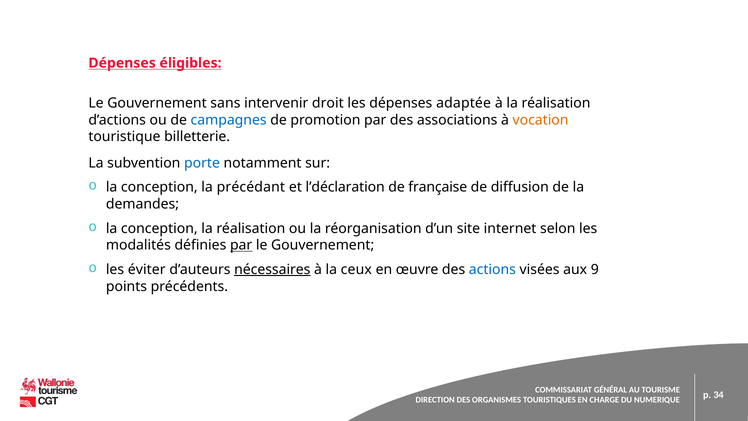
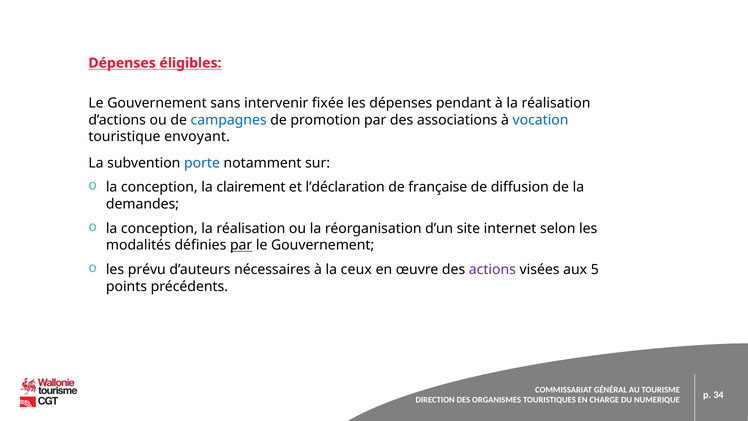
droit: droit -> fixée (328, 103)
adaptée: adaptée -> pendant (464, 103)
vocation colour: orange -> blue (541, 120)
billetterie: billetterie -> envoyant (197, 137)
précédant: précédant -> clairement (251, 187)
éviter: éviter -> prévu (147, 269)
nécessaires underline: present -> none (272, 269)
actions colour: blue -> purple (492, 269)
9: 9 -> 5 (595, 269)
